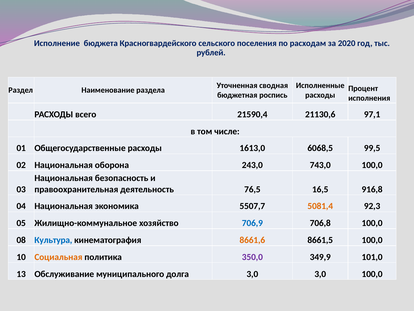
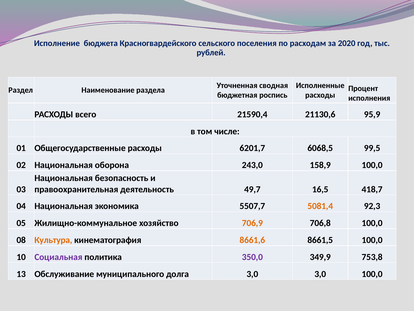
97,1: 97,1 -> 95,9 (372, 114)
1613,0: 1613,0 -> 6201,7 (252, 148)
743,0: 743,0 -> 158,9 (320, 165)
76,5: 76,5 -> 49,7 (252, 189)
916,8: 916,8 -> 418,7 (372, 189)
706,9 colour: blue -> orange (252, 223)
Культура colour: blue -> orange (53, 240)
Социальная colour: orange -> purple (58, 257)
101,0: 101,0 -> 753,8 (372, 257)
